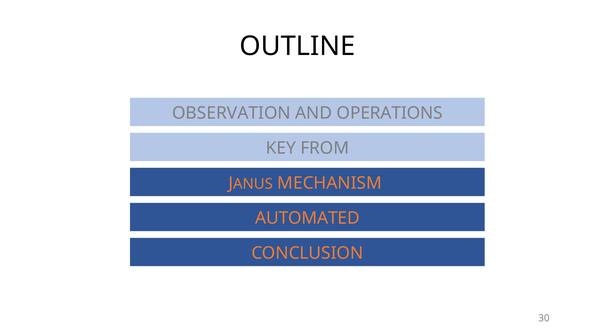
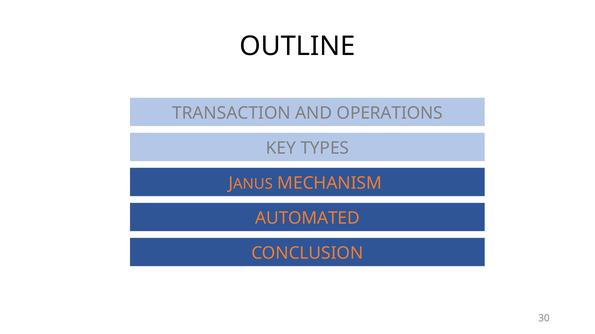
OBSERVATION: OBSERVATION -> TRANSACTION (231, 113)
FROM: FROM -> TYPES (325, 148)
